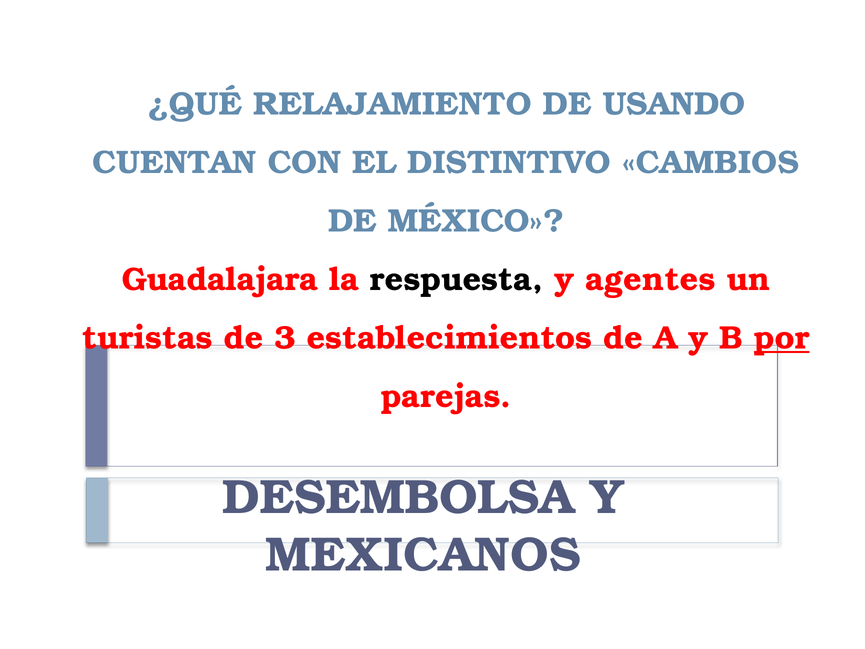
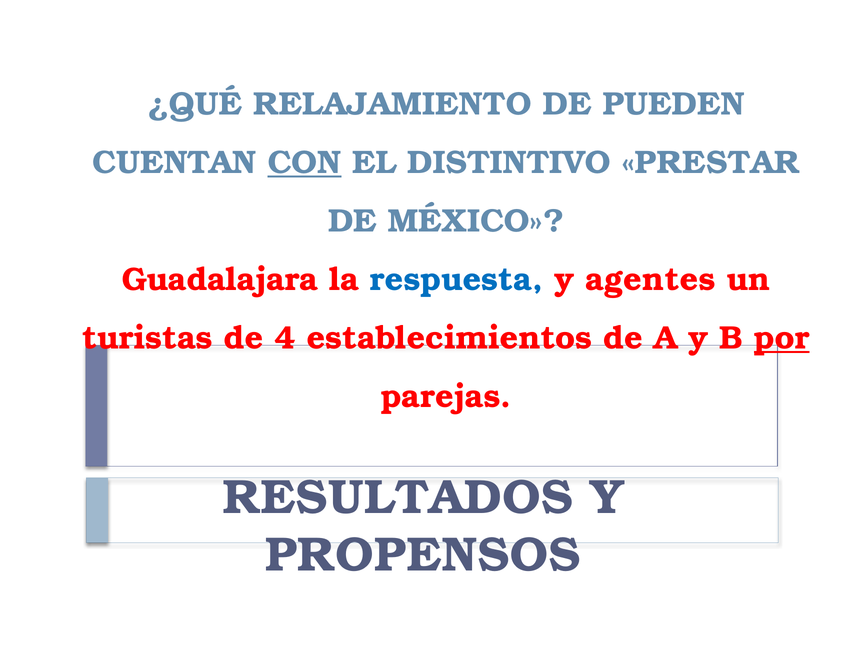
USANDO: USANDO -> PUEDEN (674, 104)
CON underline: none -> present (304, 163)
CAMBIOS: CAMBIOS -> PRESTAR (711, 163)
respuesta colour: black -> blue (456, 280)
3: 3 -> 4 (285, 338)
DESEMBOLSA: DESEMBOLSA -> RESULTADOS (398, 497)
MEXICANOS: MEXICANOS -> PROPENSOS (423, 555)
